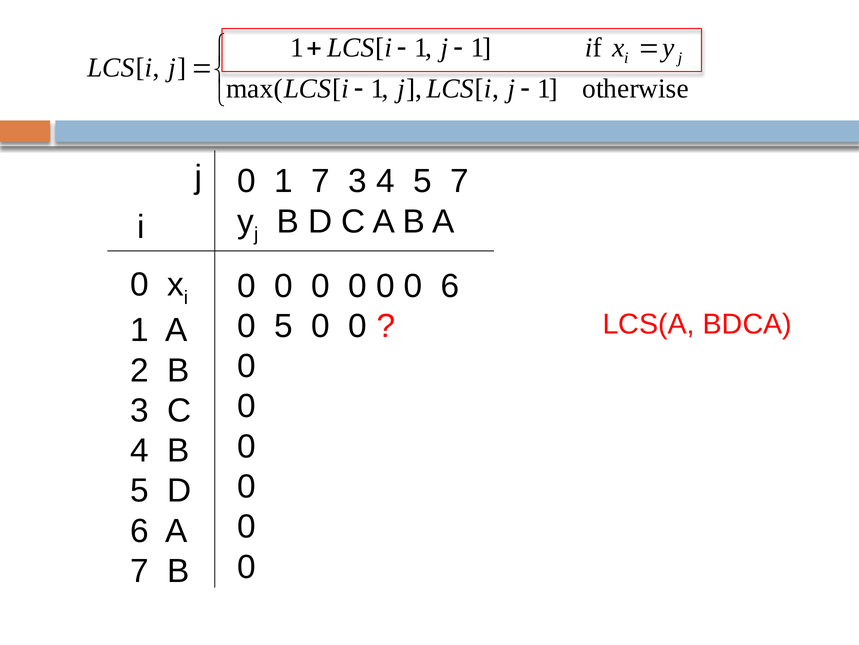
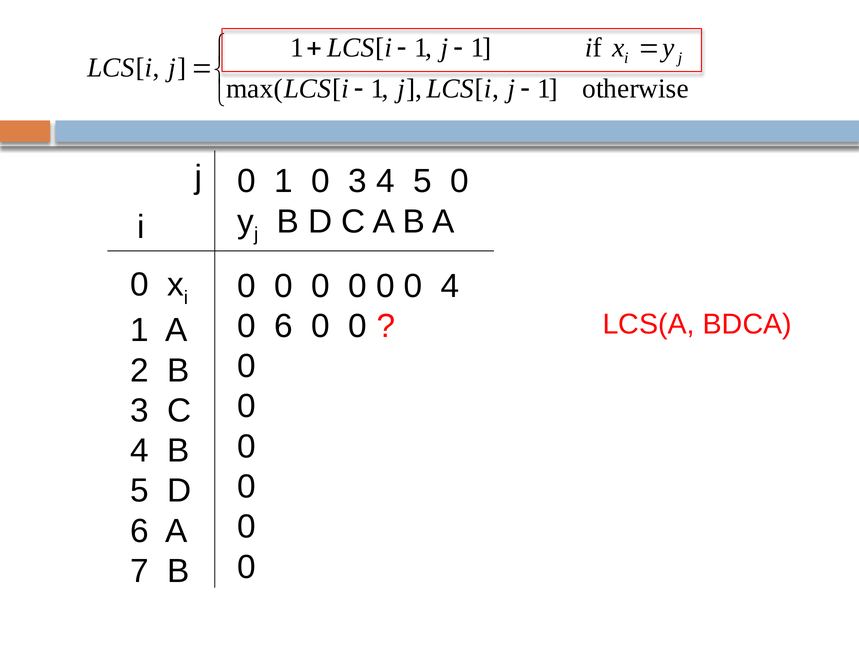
1 7: 7 -> 0 (321, 181)
5 7: 7 -> 0 (460, 181)
0 6: 6 -> 4 (450, 286)
0 5: 5 -> 6 (284, 326)
